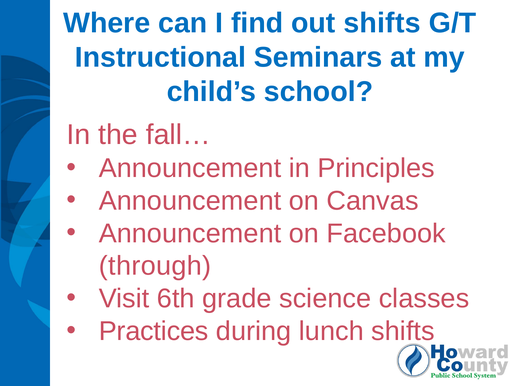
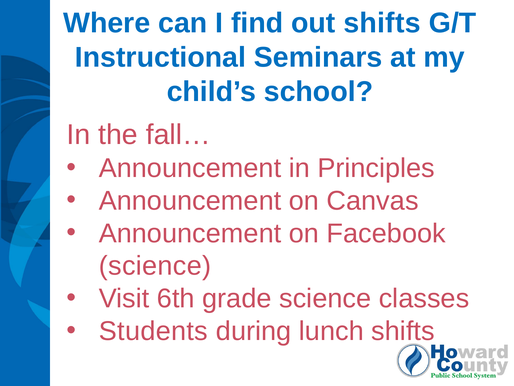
through: through -> science (155, 266)
Practices: Practices -> Students (153, 331)
